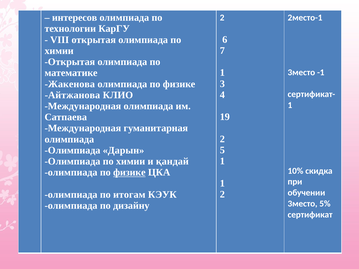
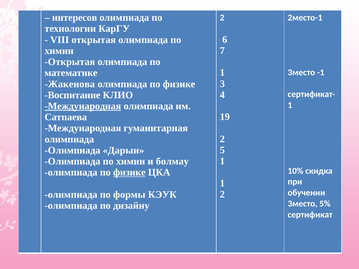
Айтжанова: Айтжанова -> Воспитание (72, 95)
Международная underline: none -> present (83, 106)
қандай: қандай -> болмау (172, 162)
итогам: итогам -> формы (129, 195)
